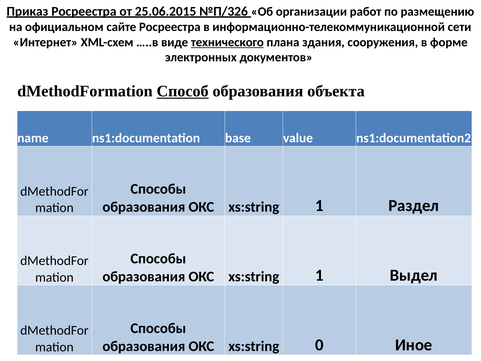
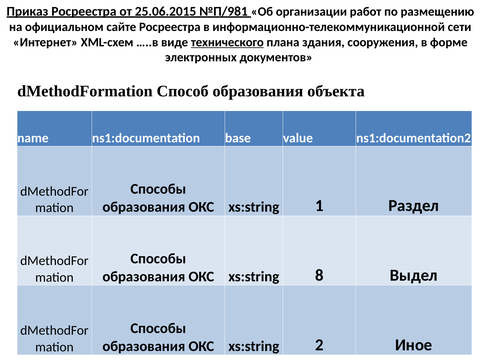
№П/326: №П/326 -> №П/981 (224, 11)
Способ underline: present -> none (183, 91)
1: 1 -> 8 (319, 275)
0: 0 -> 2 (319, 345)
